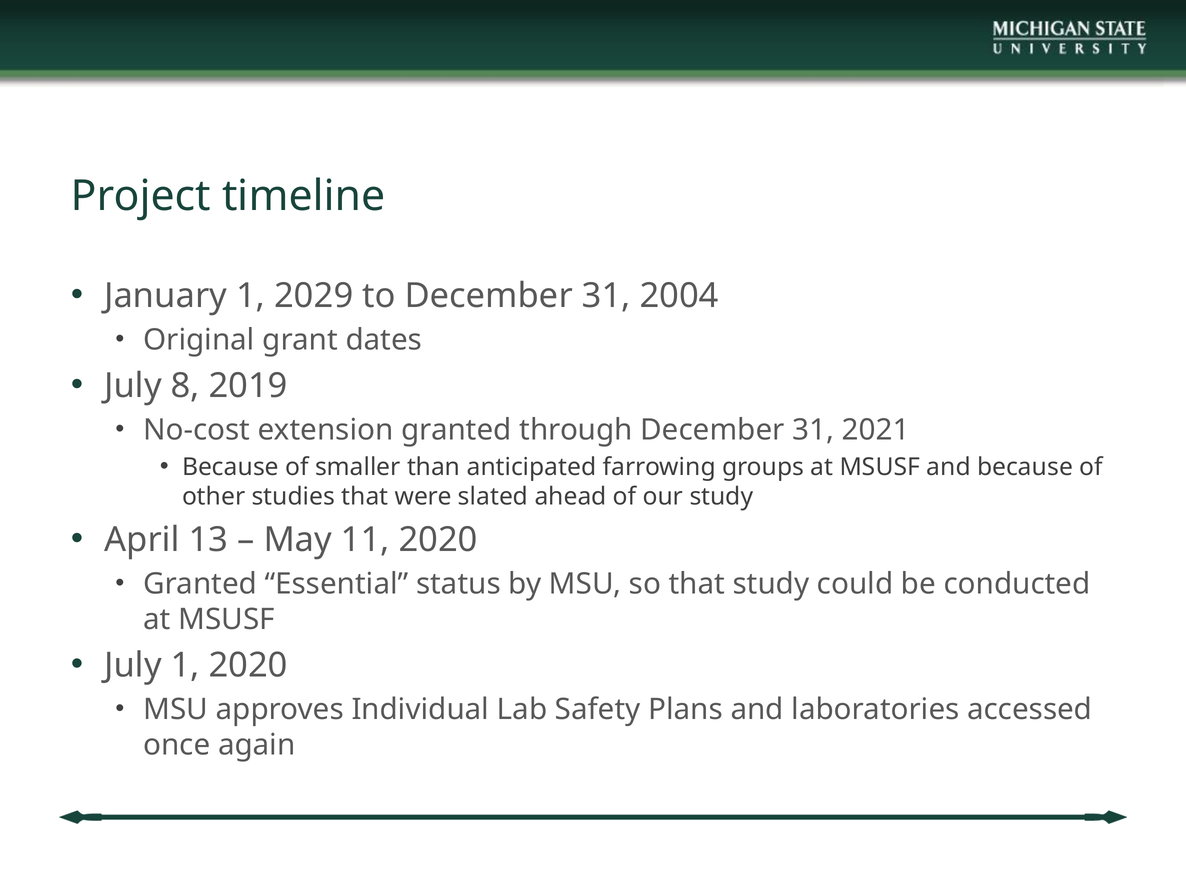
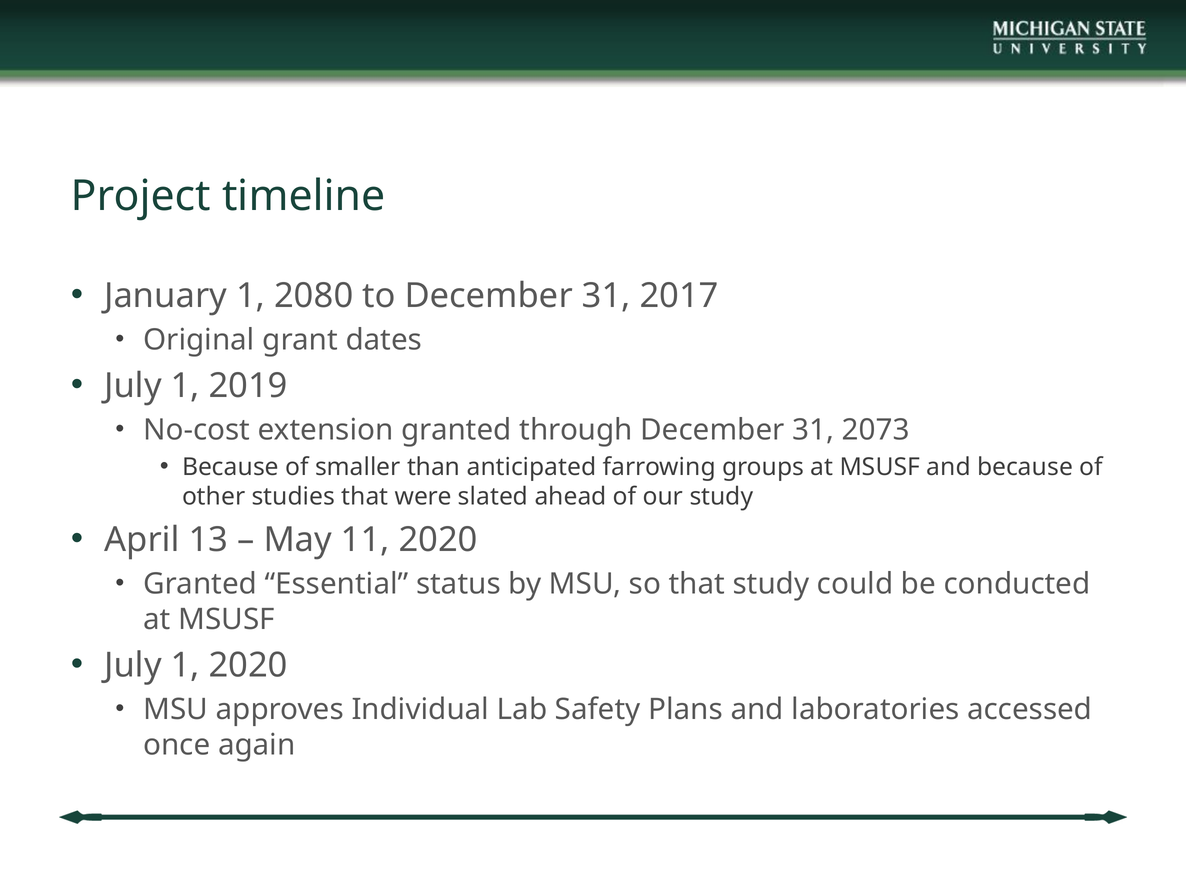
2029: 2029 -> 2080 (314, 296)
2004: 2004 -> 2017 (679, 296)
8: 8 -> 1 (185, 386)
2021: 2021 -> 2073 (876, 430)
